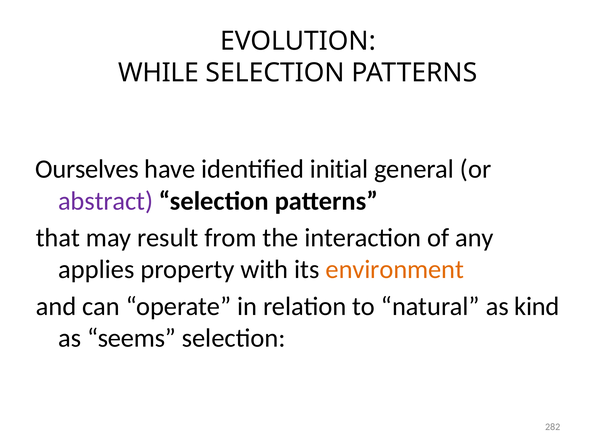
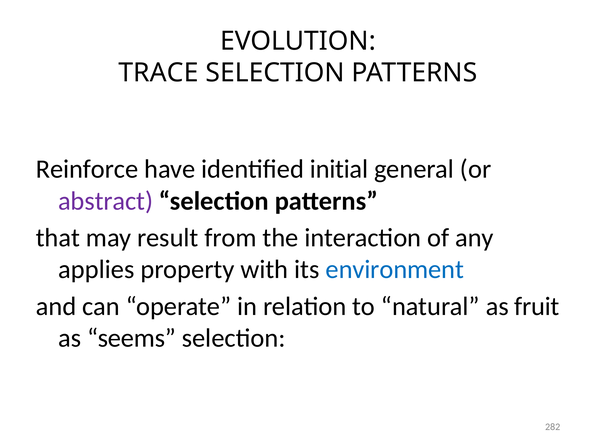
WHILE: WHILE -> TRACE (158, 73)
Ourselves: Ourselves -> Reinforce (87, 169)
environment colour: orange -> blue (395, 270)
kind: kind -> fruit (537, 306)
